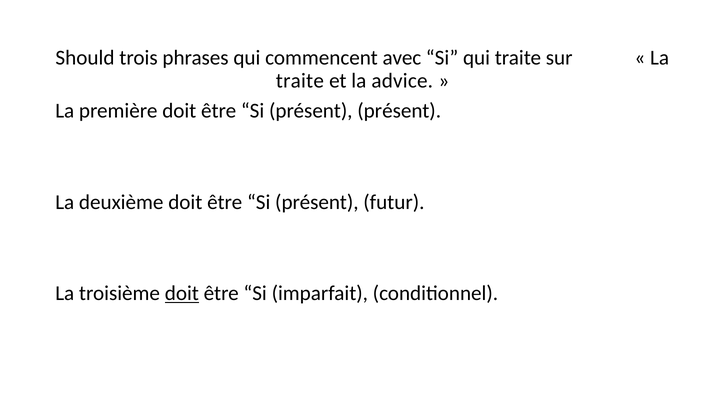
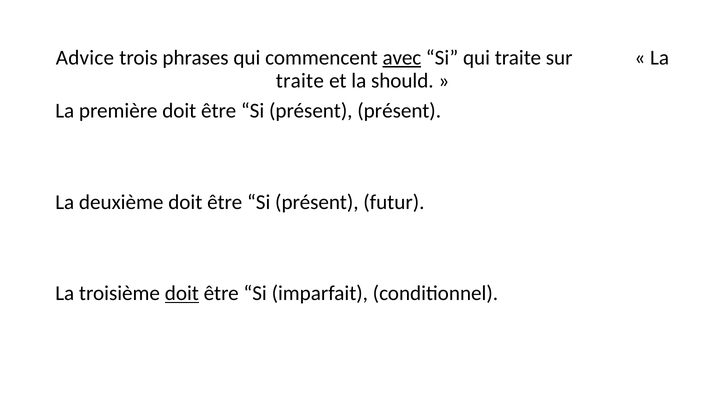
Should: Should -> Advice (85, 58)
avec underline: none -> present (402, 58)
advice: advice -> should (402, 81)
